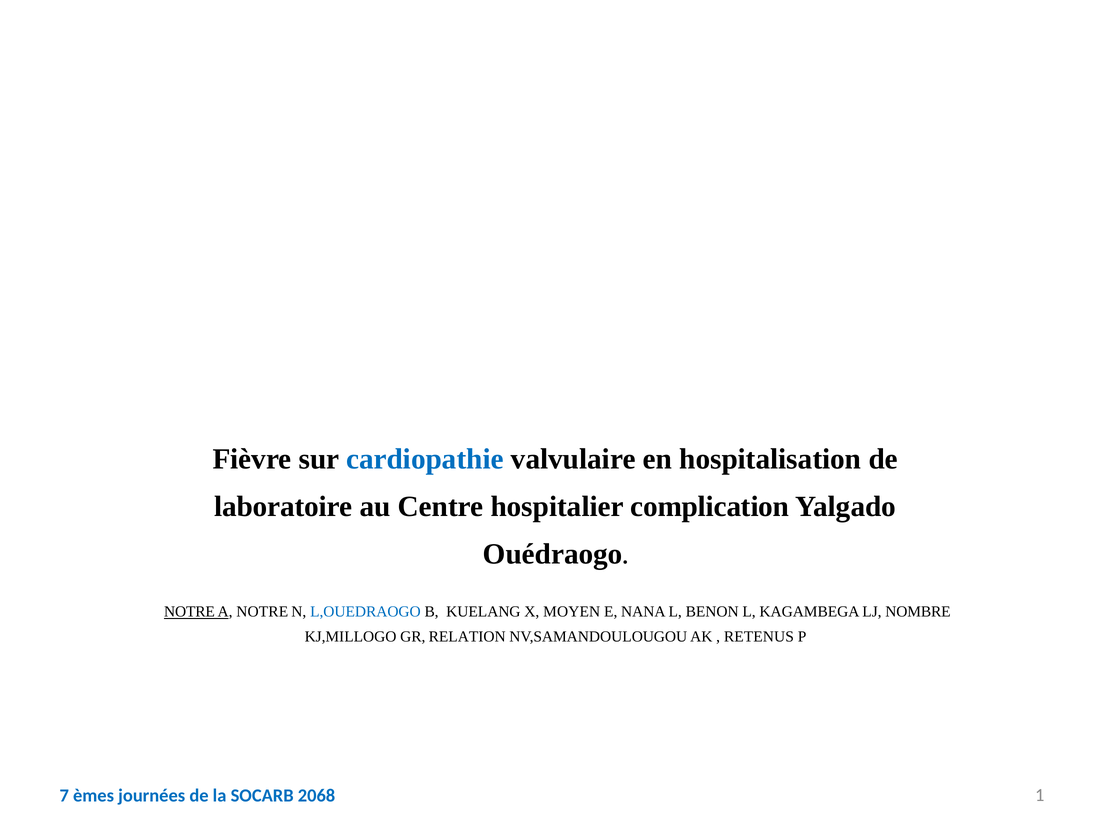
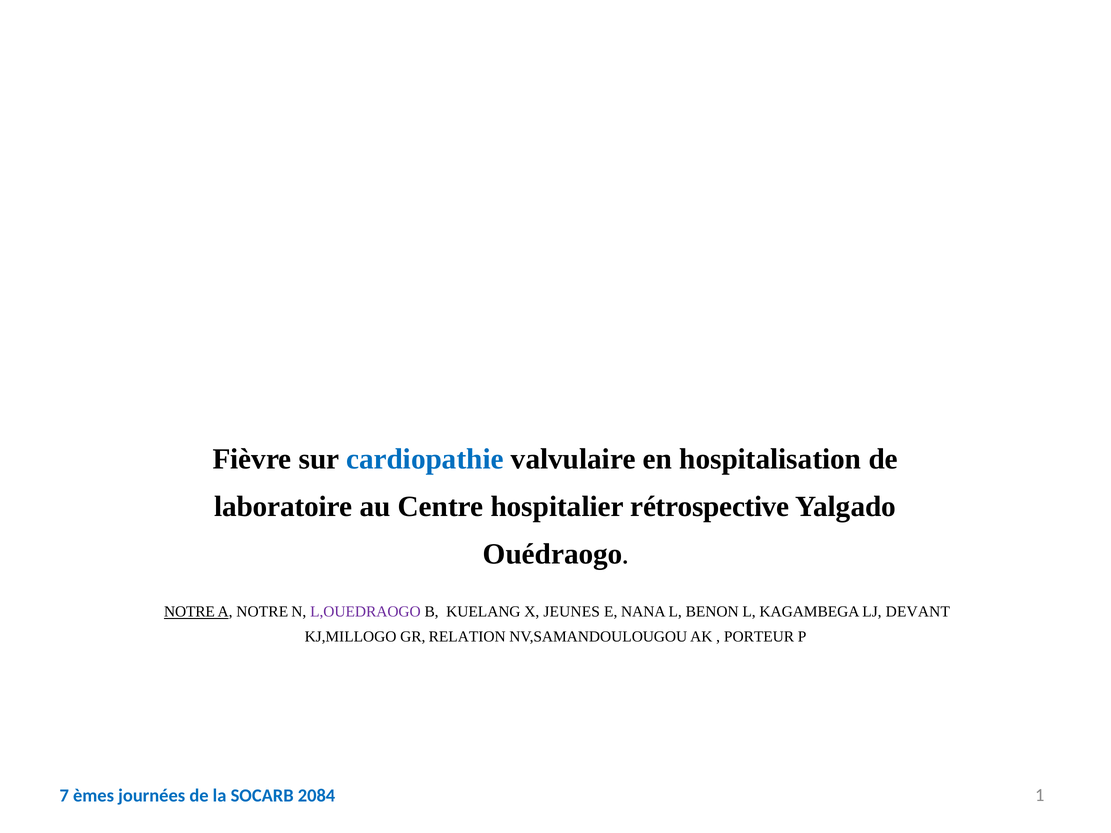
complication: complication -> rétrospective (710, 507)
L,OUEDRAOGO colour: blue -> purple (365, 612)
MOYEN: MOYEN -> JEUNES (572, 612)
NOMBRE: NOMBRE -> DEVANT (918, 612)
RETENUS: RETENUS -> PORTEUR (759, 637)
2068: 2068 -> 2084 (317, 796)
